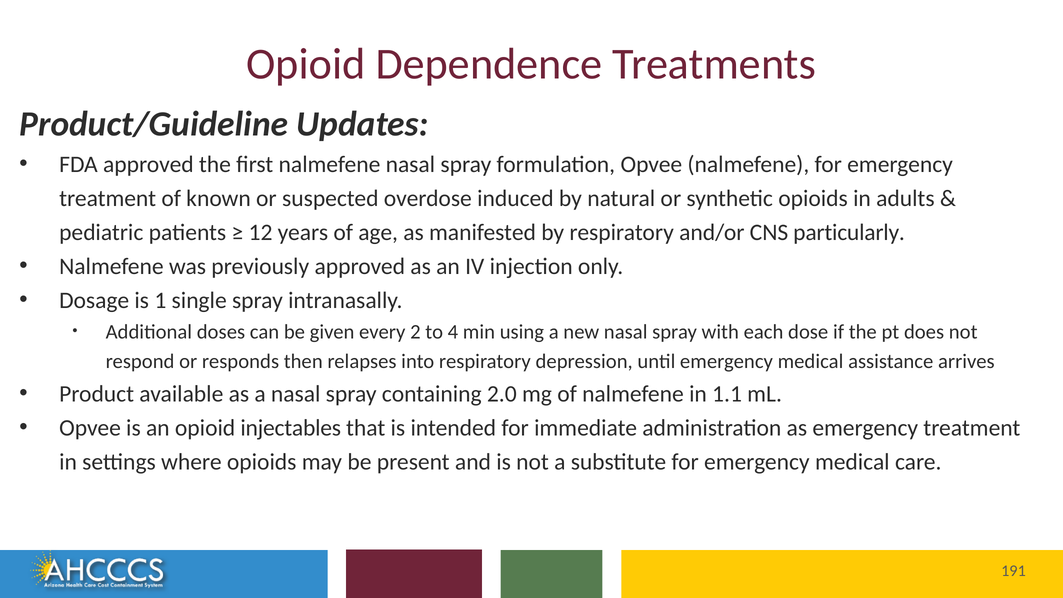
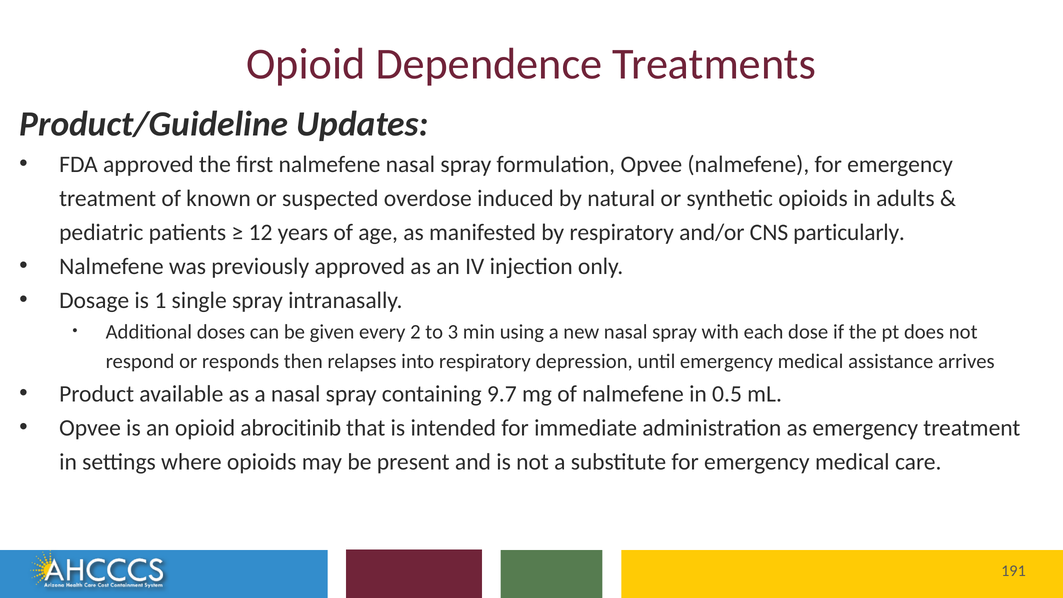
4: 4 -> 3 (453, 332)
2.0: 2.0 -> 9.7 (502, 394)
1.1: 1.1 -> 0.5 (727, 394)
injectables: injectables -> abrocitinib (291, 428)
